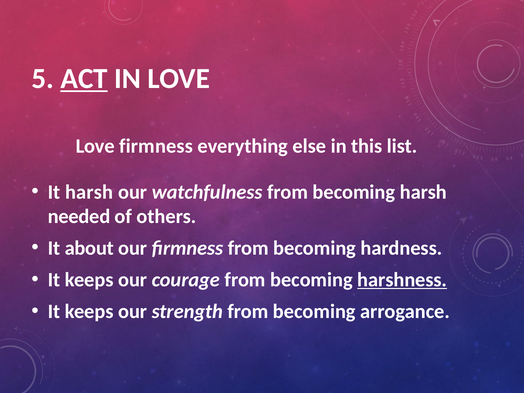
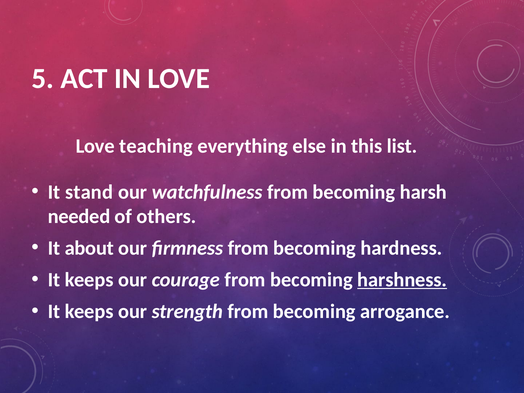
ACT underline: present -> none (84, 79)
Love firmness: firmness -> teaching (156, 146)
It harsh: harsh -> stand (89, 192)
